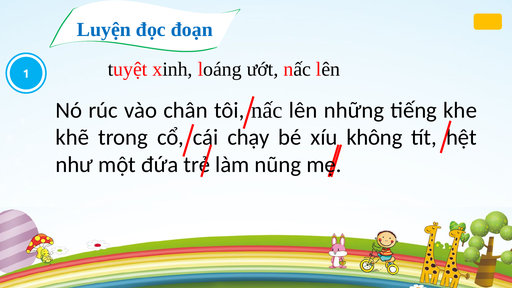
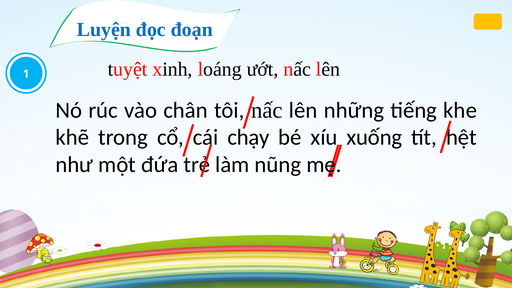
không: không -> xuống (374, 137)
